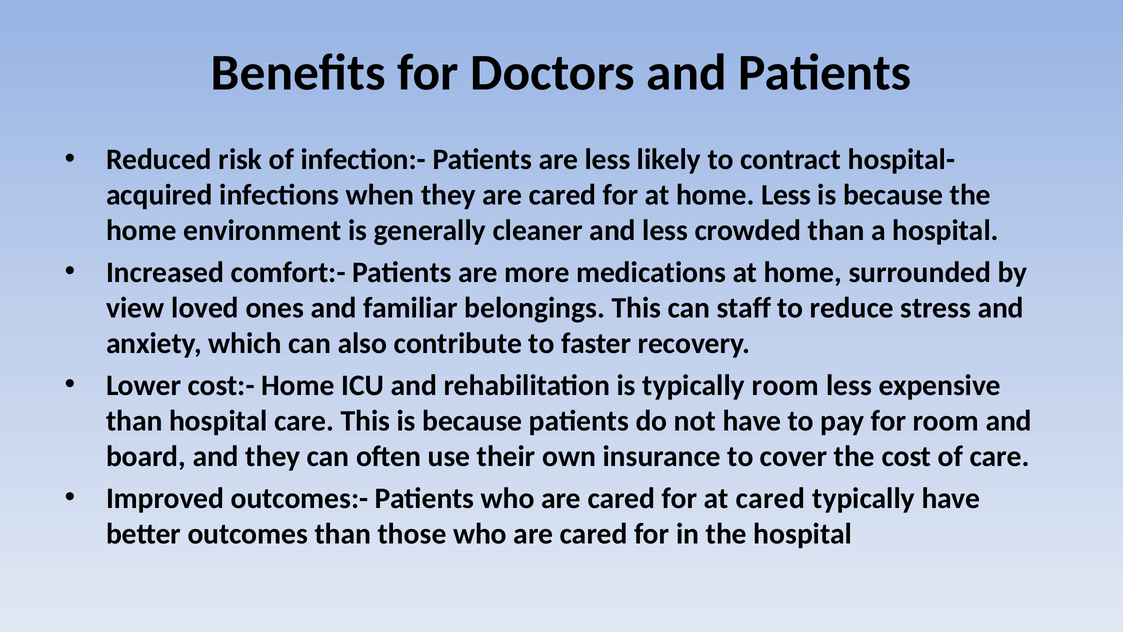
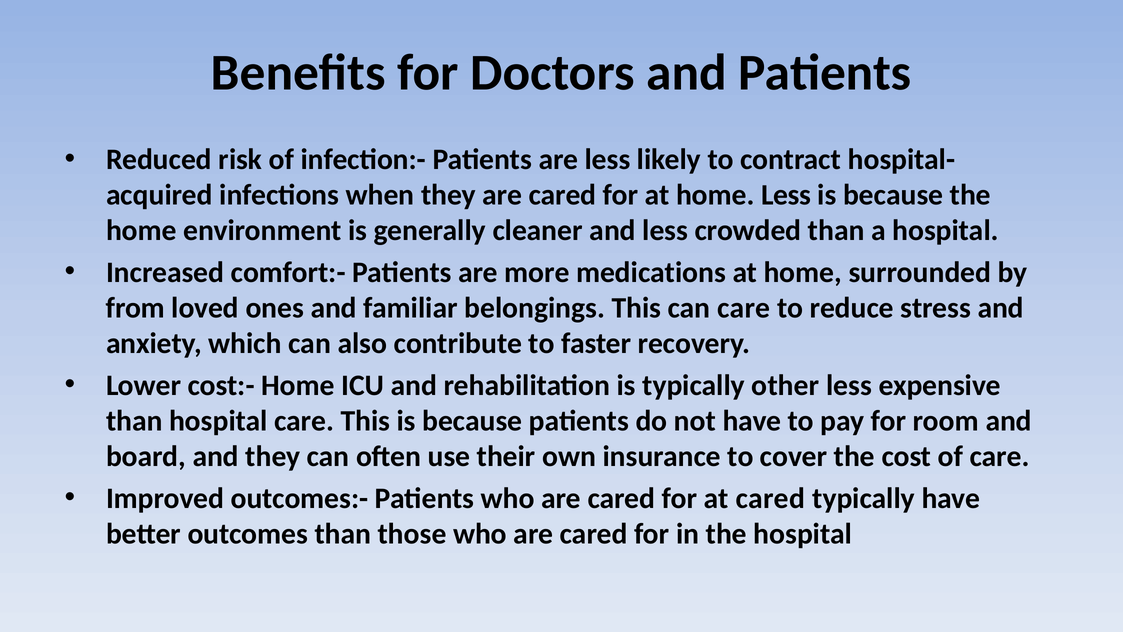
view: view -> from (135, 308)
can staff: staff -> care (744, 308)
typically room: room -> other (785, 385)
